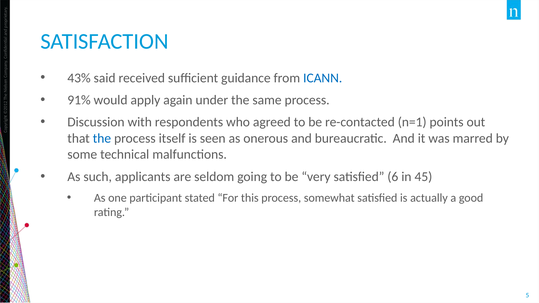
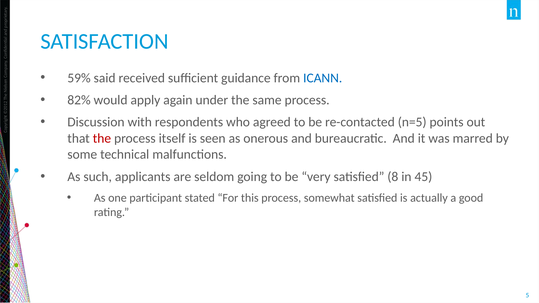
43%: 43% -> 59% (79, 78)
91%: 91% -> 82% (79, 100)
n=1: n=1 -> n=5 (412, 122)
the colour: blue -> red (102, 138)
6: 6 -> 8 (393, 177)
